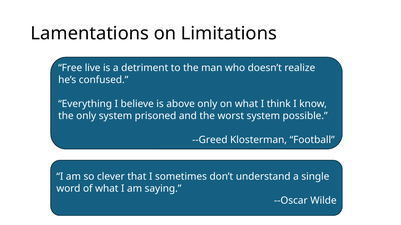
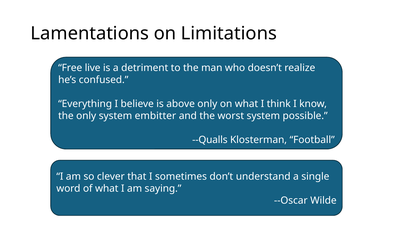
prisoned: prisoned -> embitter (155, 116)
--Greed: --Greed -> --Qualls (210, 140)
